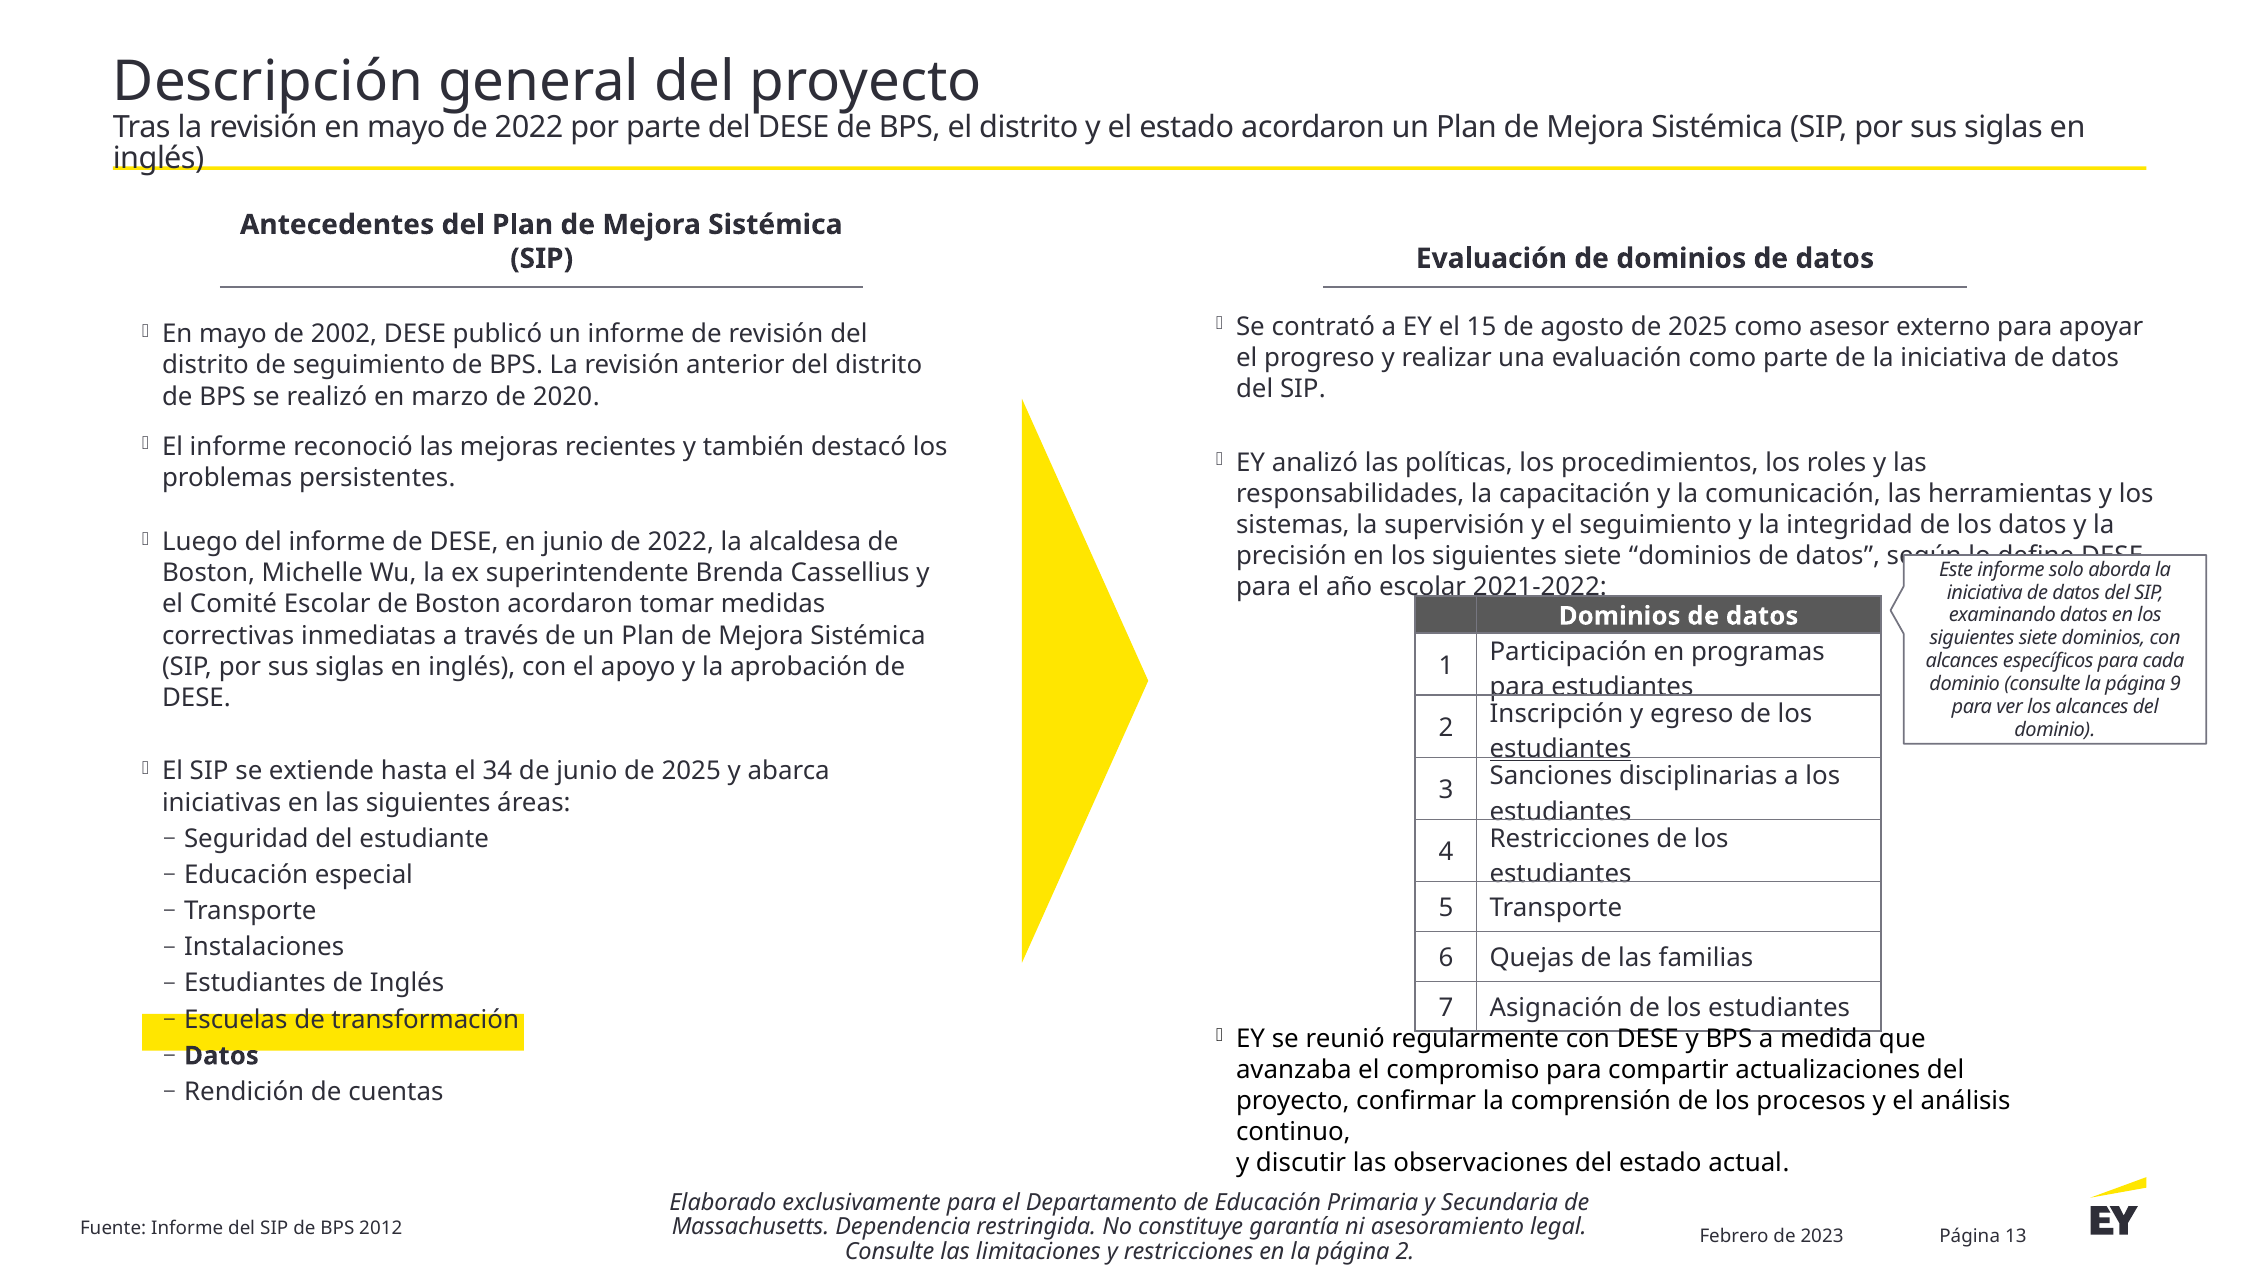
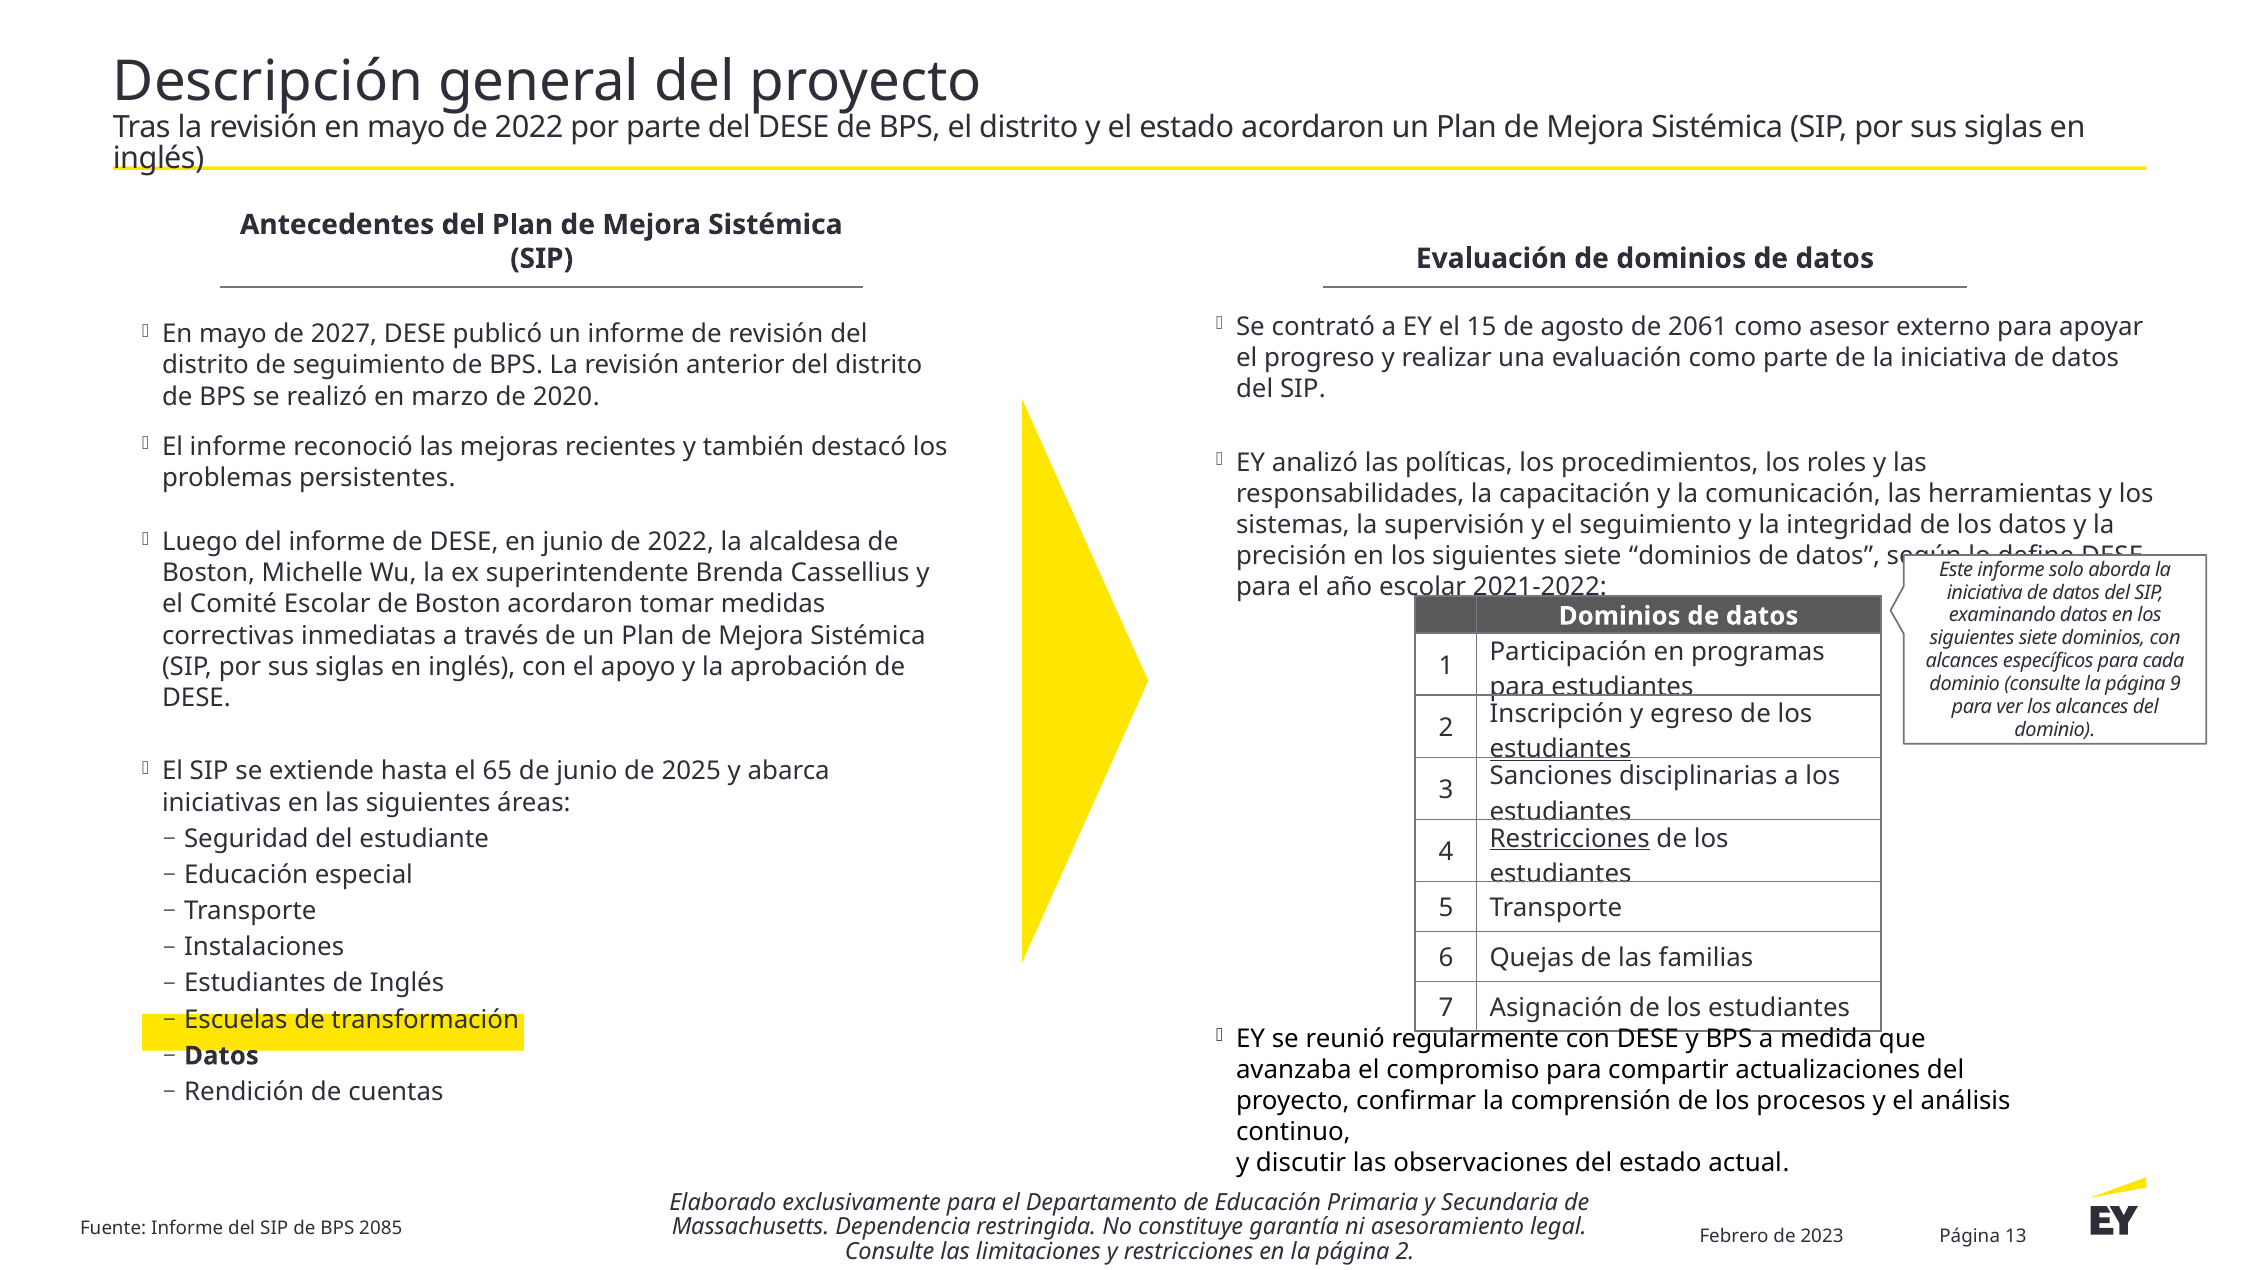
agosto de 2025: 2025 -> 2061 (1698, 327)
2002: 2002 -> 2027 (344, 334)
34: 34 -> 65 (497, 771)
Restricciones underline: none -> present (1570, 839)
2012: 2012 -> 2085 (381, 1228)
